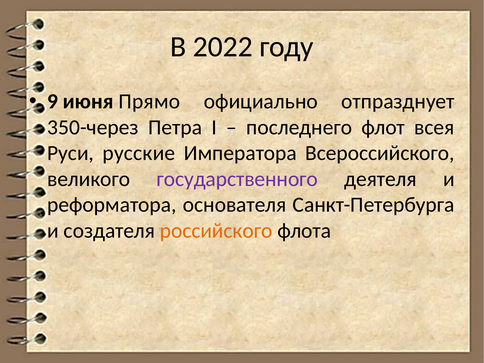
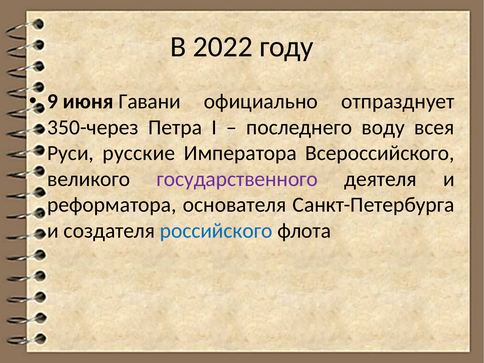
Прямо: Прямо -> Гавани (150, 102)
флот: флот -> воду (383, 127)
российского colour: orange -> blue (216, 231)
